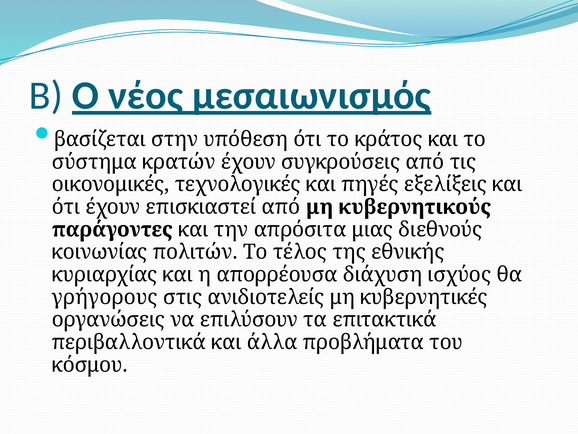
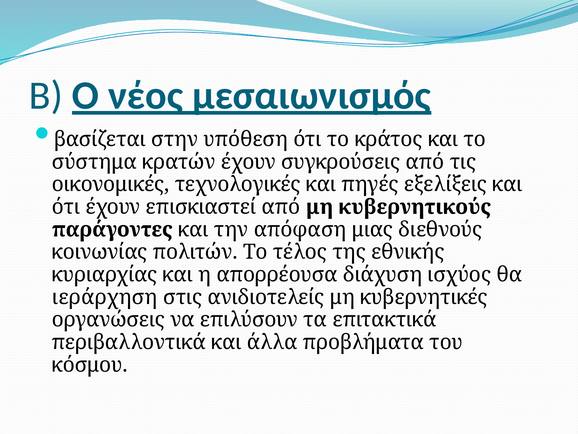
απρόσιτα: απρόσιτα -> απόφαση (300, 229)
γρήγορους: γρήγορους -> ιεράρχηση (105, 297)
